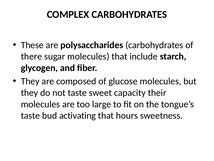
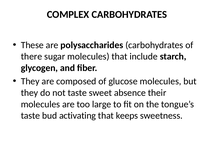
capacity: capacity -> absence (130, 92)
hours: hours -> keeps (127, 115)
